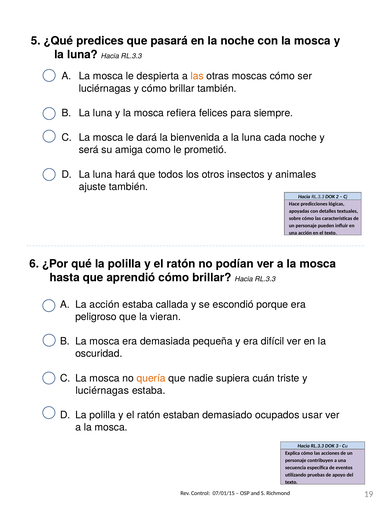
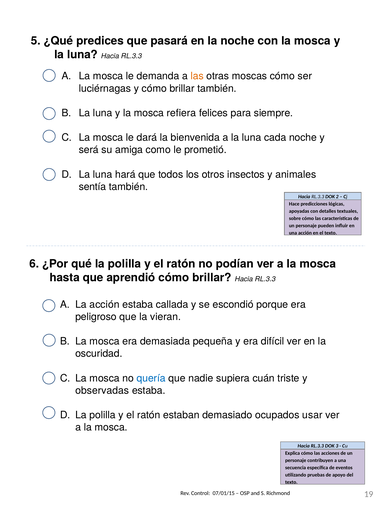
despierta: despierta -> demanda (158, 76)
ajuste: ajuste -> sentía (92, 187)
quería colour: orange -> blue (151, 378)
luciérnagas: luciérnagas -> observadas (102, 391)
